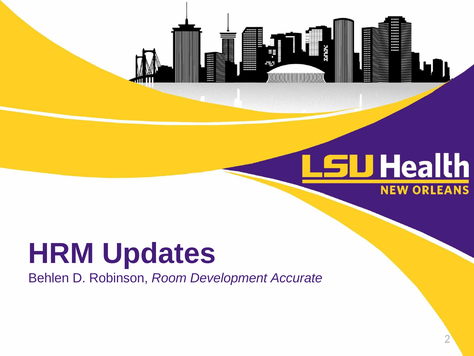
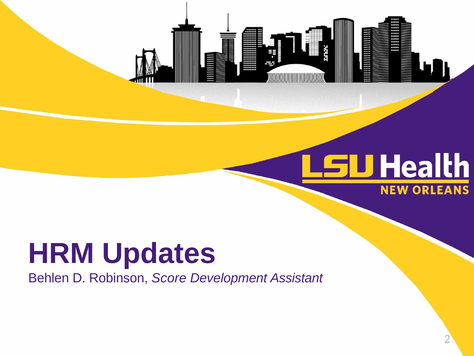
Room: Room -> Score (169, 278)
Accurate: Accurate -> Assistant (297, 278)
